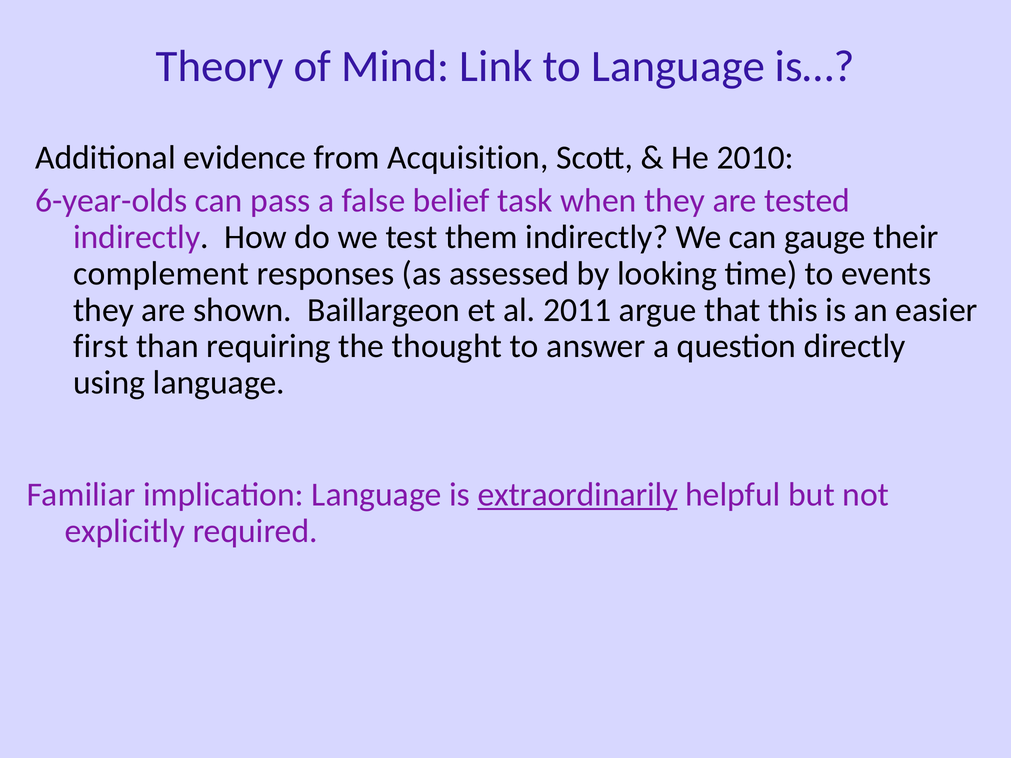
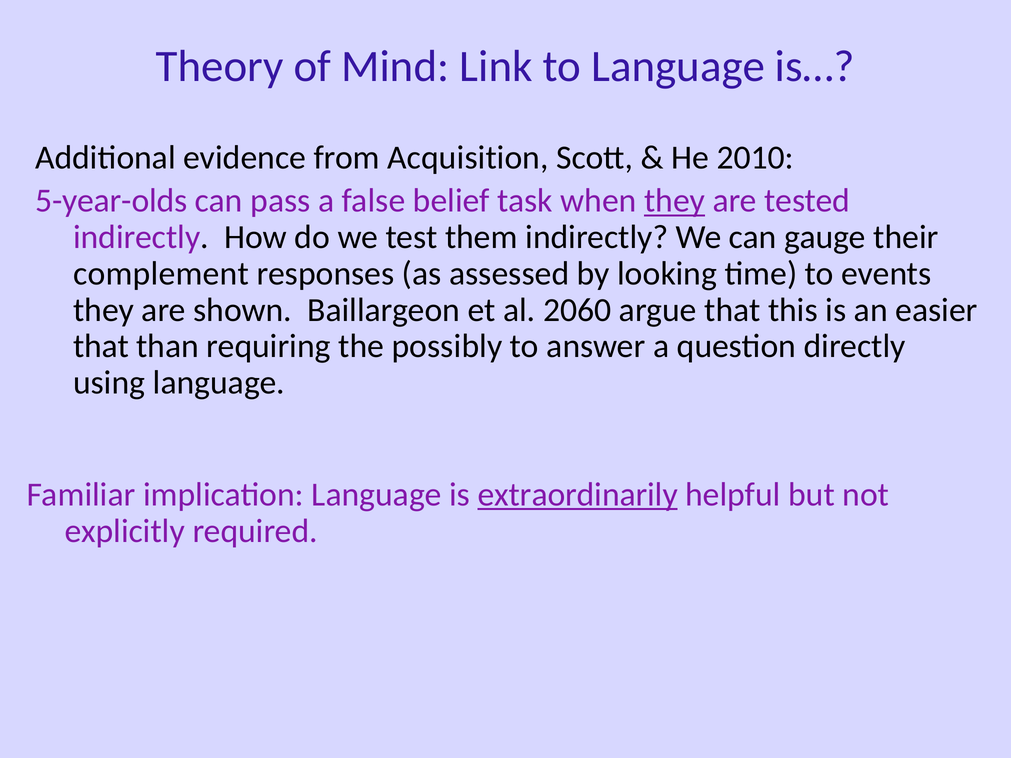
6-year-olds: 6-year-olds -> 5-year-olds (111, 201)
they underline: none -> present (675, 201)
2011: 2011 -> 2060 (577, 310)
first: first -> that (101, 346)
thought: thought -> possibly (447, 346)
